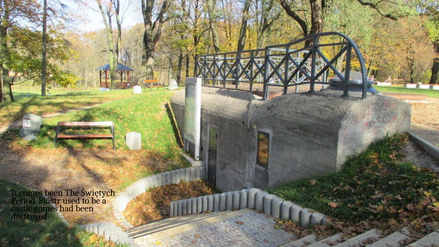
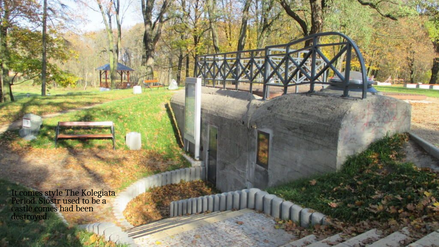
comes been: been -> style (54, 193)
Świętych: Świętych -> Kolegiata (98, 193)
